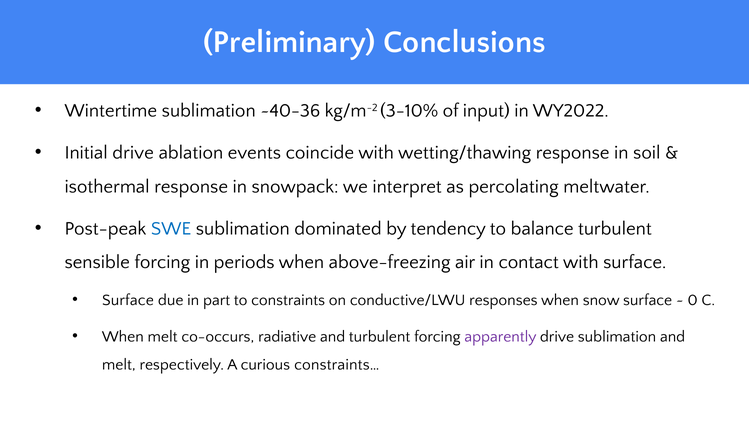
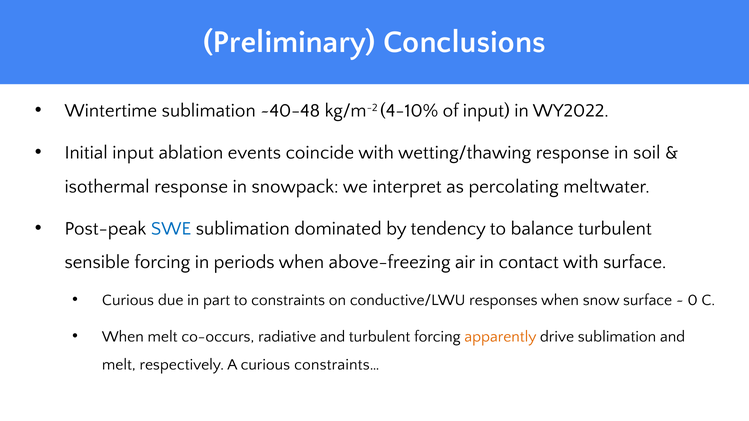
~40-36: ~40-36 -> ~40-48 (290, 111)
3-10%: 3-10% -> 4-10% (409, 111)
Initial drive: drive -> input (133, 153)
Surface: Surface -> Curious (128, 300)
apparently colour: purple -> orange (500, 337)
